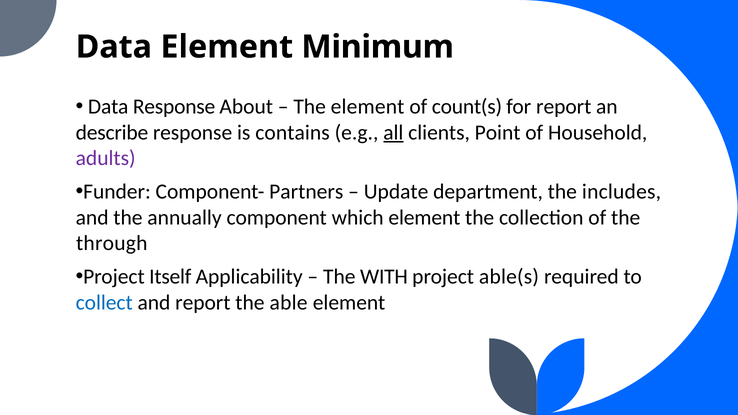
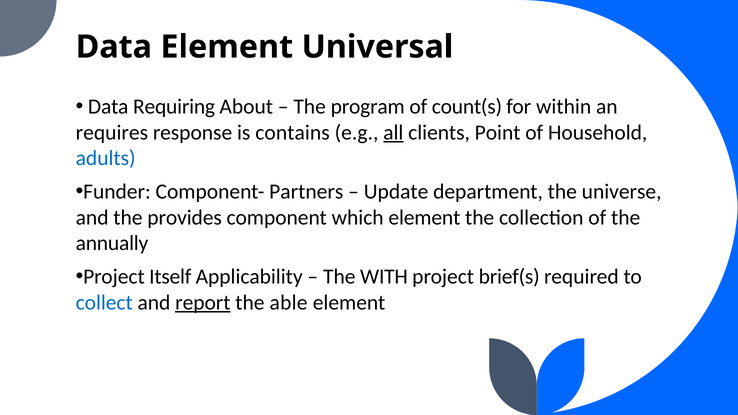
Minimum: Minimum -> Universal (377, 47)
Data Response: Response -> Requiring (174, 107)
The element: element -> program (368, 107)
for report: report -> within (564, 107)
describe: describe -> requires (112, 133)
adults colour: purple -> blue (106, 158)
includes: includes -> universe (622, 192)
annually: annually -> provides (185, 218)
through: through -> annually (112, 243)
able(s: able(s -> brief(s (509, 277)
report underline: none -> present (203, 303)
